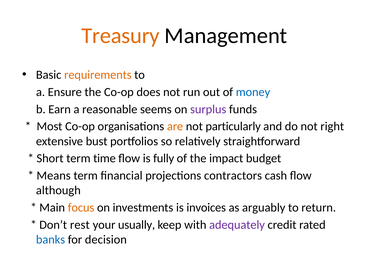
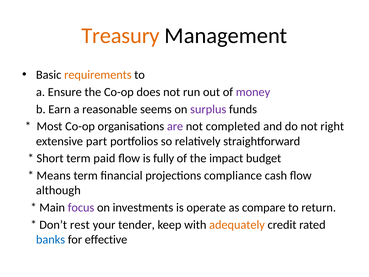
money colour: blue -> purple (253, 92)
are colour: orange -> purple (175, 126)
particularly: particularly -> completed (233, 126)
bust: bust -> part (97, 141)
time: time -> paid (104, 158)
contractors: contractors -> compliance (233, 176)
focus colour: orange -> purple (81, 207)
invoices: invoices -> operate (206, 207)
arguably: arguably -> compare (264, 207)
usually: usually -> tender (137, 225)
adequately colour: purple -> orange (237, 225)
decision: decision -> effective (106, 239)
